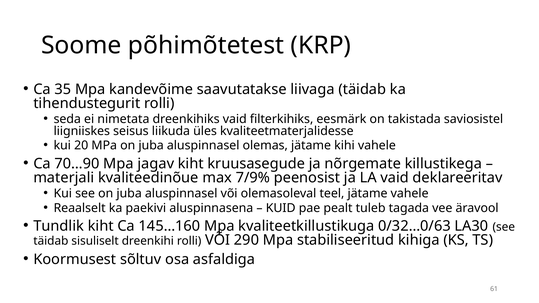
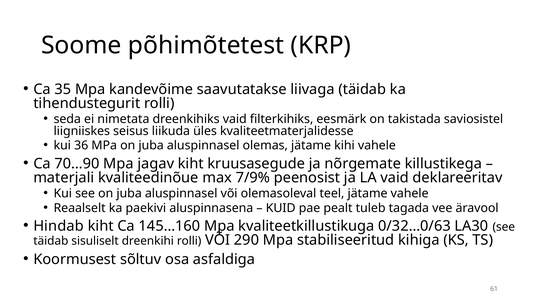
20: 20 -> 36 (81, 146)
Tundlik: Tundlik -> Hindab (59, 226)
